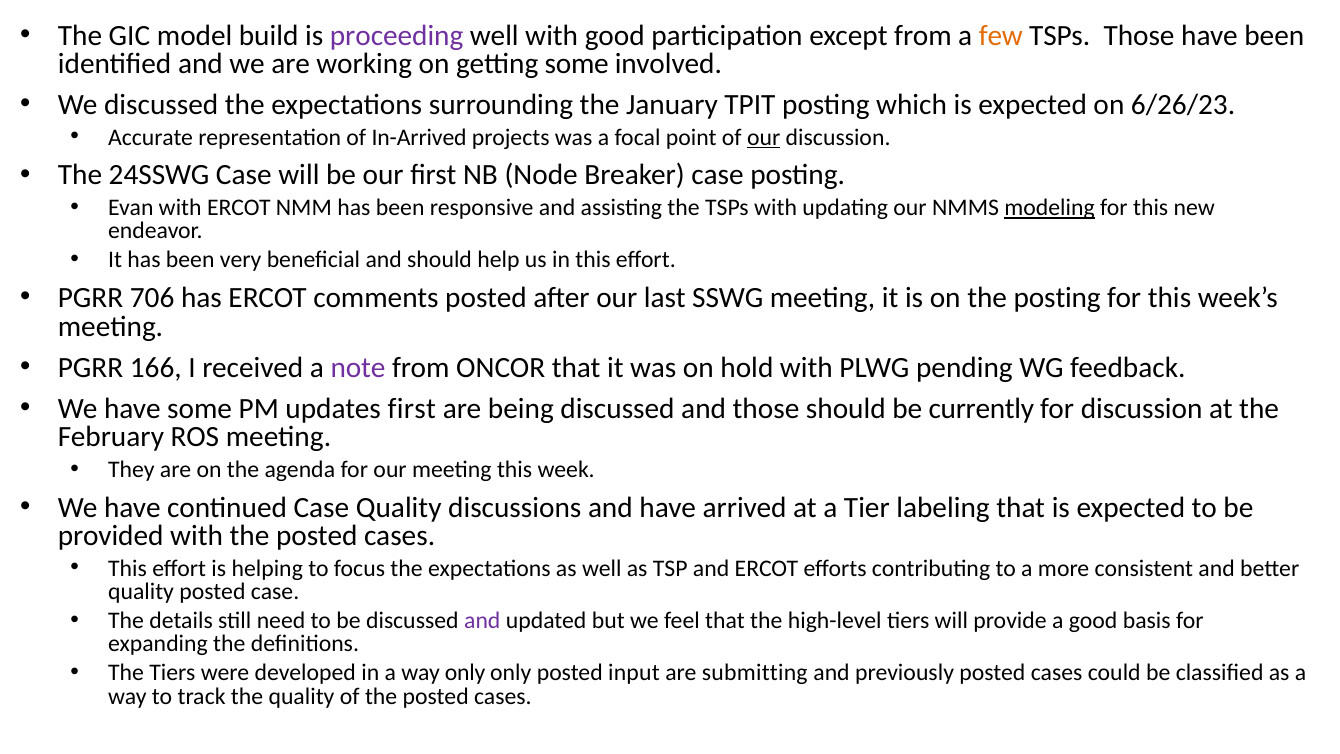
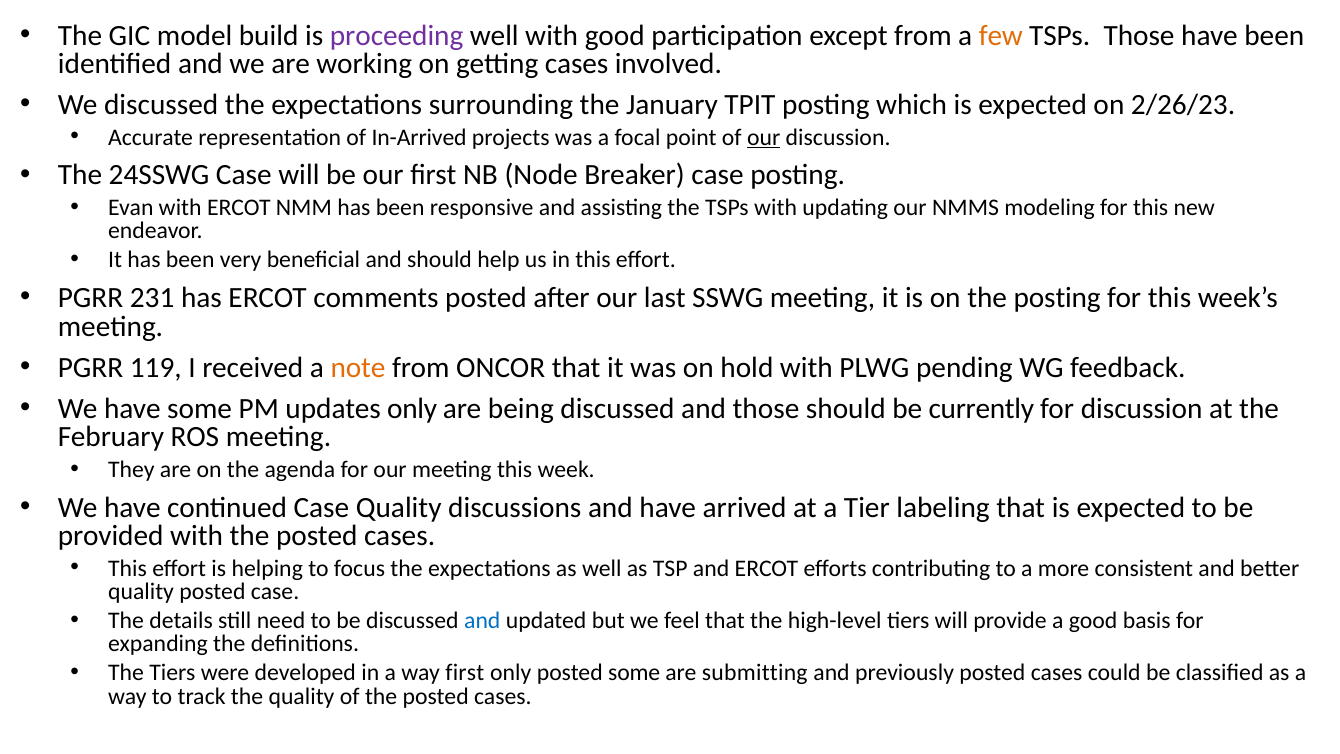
getting some: some -> cases (577, 64)
6/26/23: 6/26/23 -> 2/26/23 (1183, 105)
modeling underline: present -> none (1050, 208)
706: 706 -> 231 (152, 298)
166: 166 -> 119 (156, 368)
note colour: purple -> orange (358, 368)
updates first: first -> only (412, 409)
and colour: purple -> blue (482, 621)
way only: only -> first (465, 673)
posted input: input -> some (634, 673)
